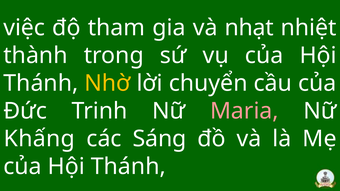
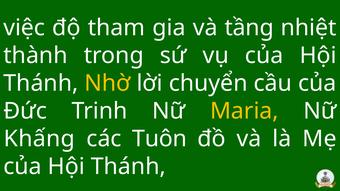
nhạt: nhạt -> tầng (249, 28)
Maria colour: pink -> yellow (244, 111)
Sáng: Sáng -> Tuôn (160, 139)
